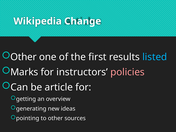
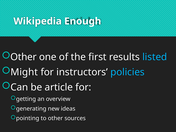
Change: Change -> Enough (83, 21)
Marks: Marks -> Might (24, 72)
policies colour: pink -> light blue (127, 72)
